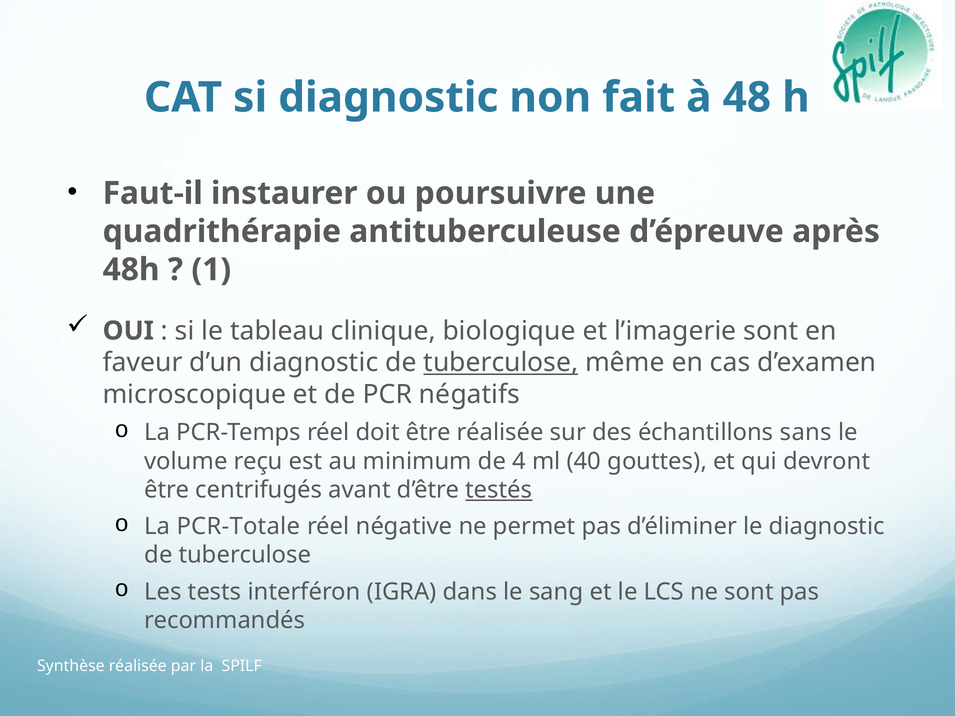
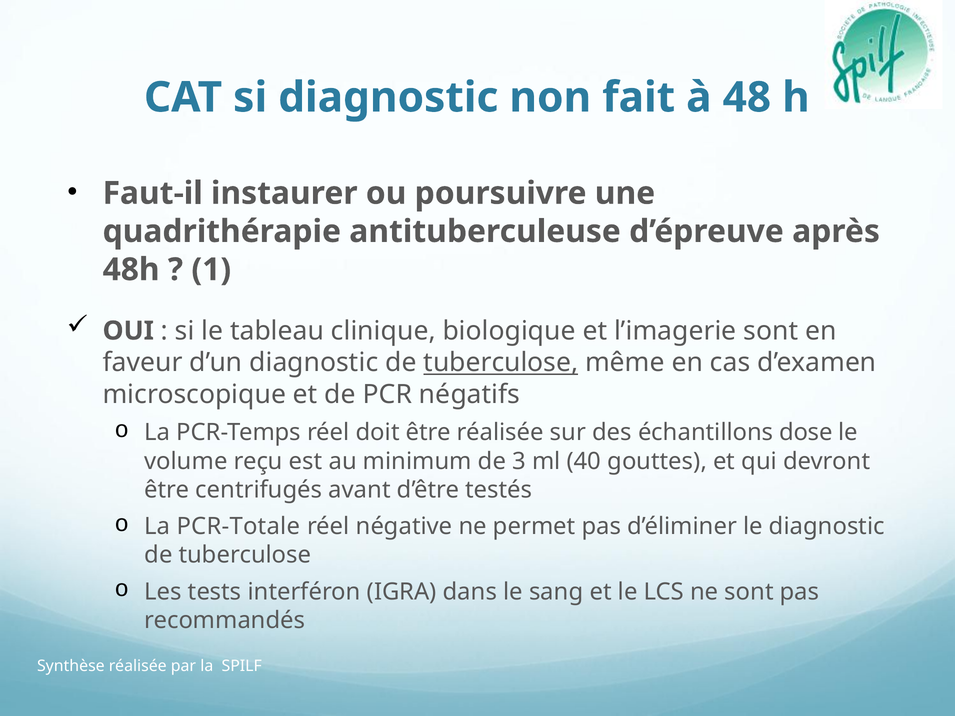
sans: sans -> dose (806, 433)
4: 4 -> 3 (519, 461)
testés underline: present -> none (499, 490)
